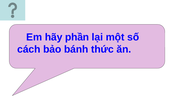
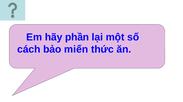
bánh: bánh -> miến (76, 49)
